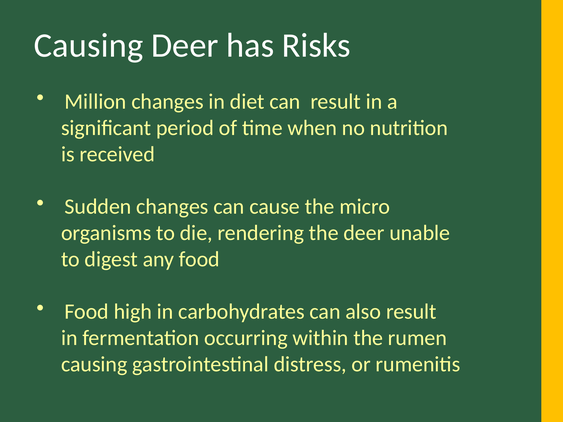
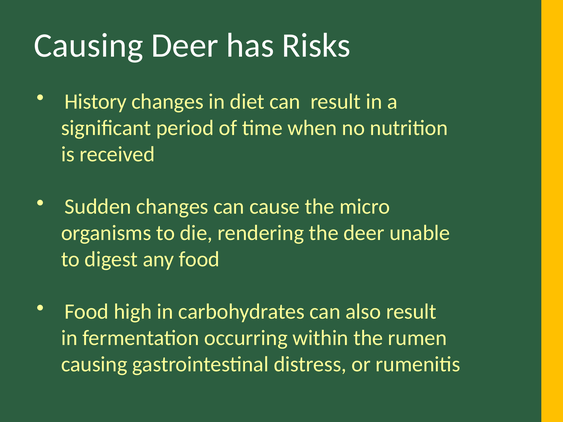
Million: Million -> History (96, 102)
